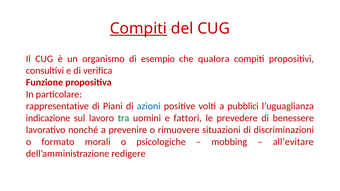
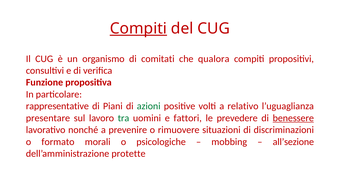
esempio: esempio -> comitati (158, 59)
azioni colour: blue -> green (149, 106)
pubblici: pubblici -> relativo (243, 106)
indicazione: indicazione -> presentare (48, 118)
benessere underline: none -> present (293, 118)
all’evitare: all’evitare -> all’sezione (293, 142)
redigere: redigere -> protette (128, 154)
